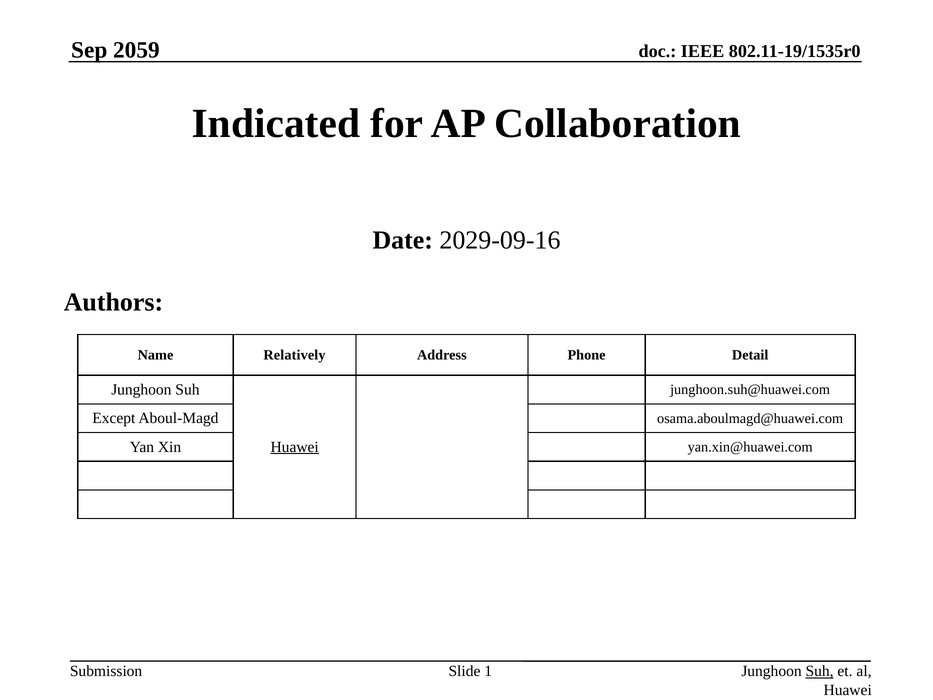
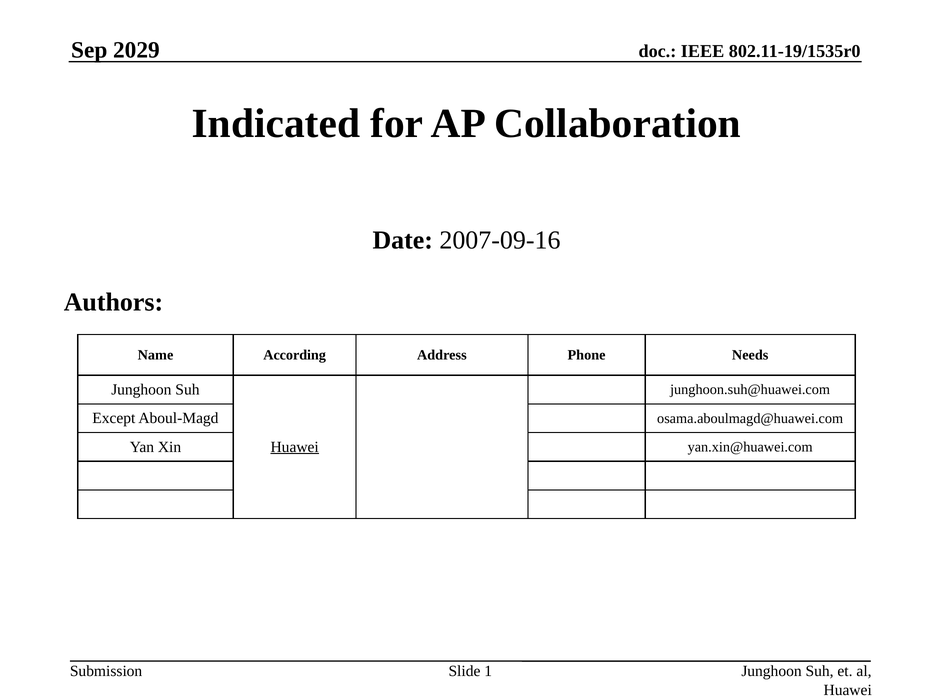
2059: 2059 -> 2029 (136, 50)
2029-09-16: 2029-09-16 -> 2007-09-16 (500, 240)
Relatively: Relatively -> According (295, 355)
Detail: Detail -> Needs (750, 355)
Suh underline: present -> none (820, 671)
